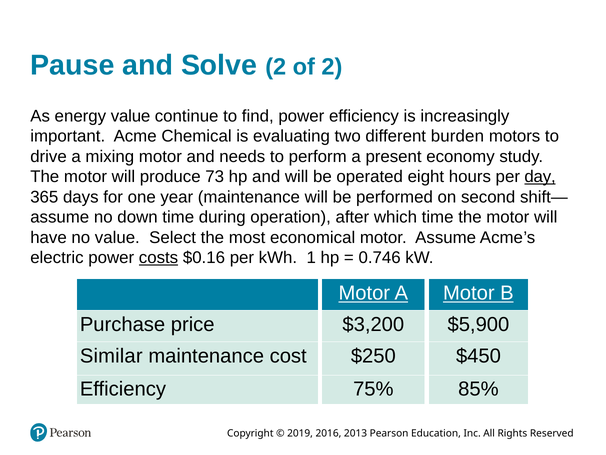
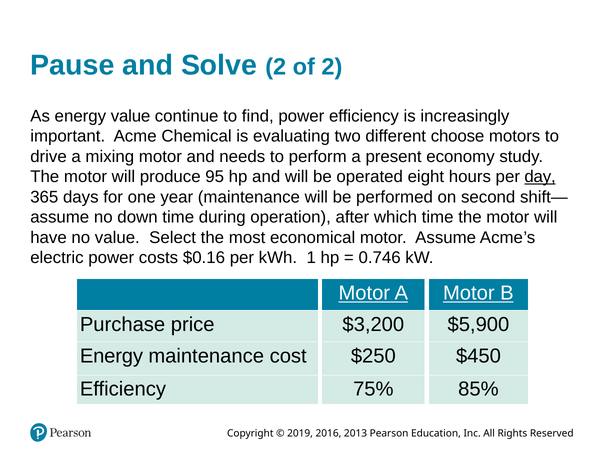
burden: burden -> choose (458, 136)
73: 73 -> 95 (215, 177)
costs underline: present -> none (159, 258)
Similar: Similar -> Energy (111, 355)
